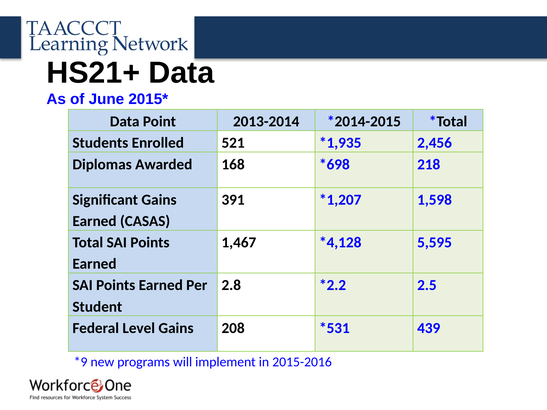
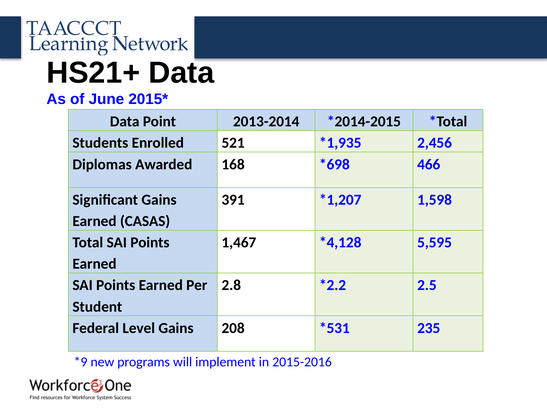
218: 218 -> 466 (429, 164)
439: 439 -> 235 (429, 328)
